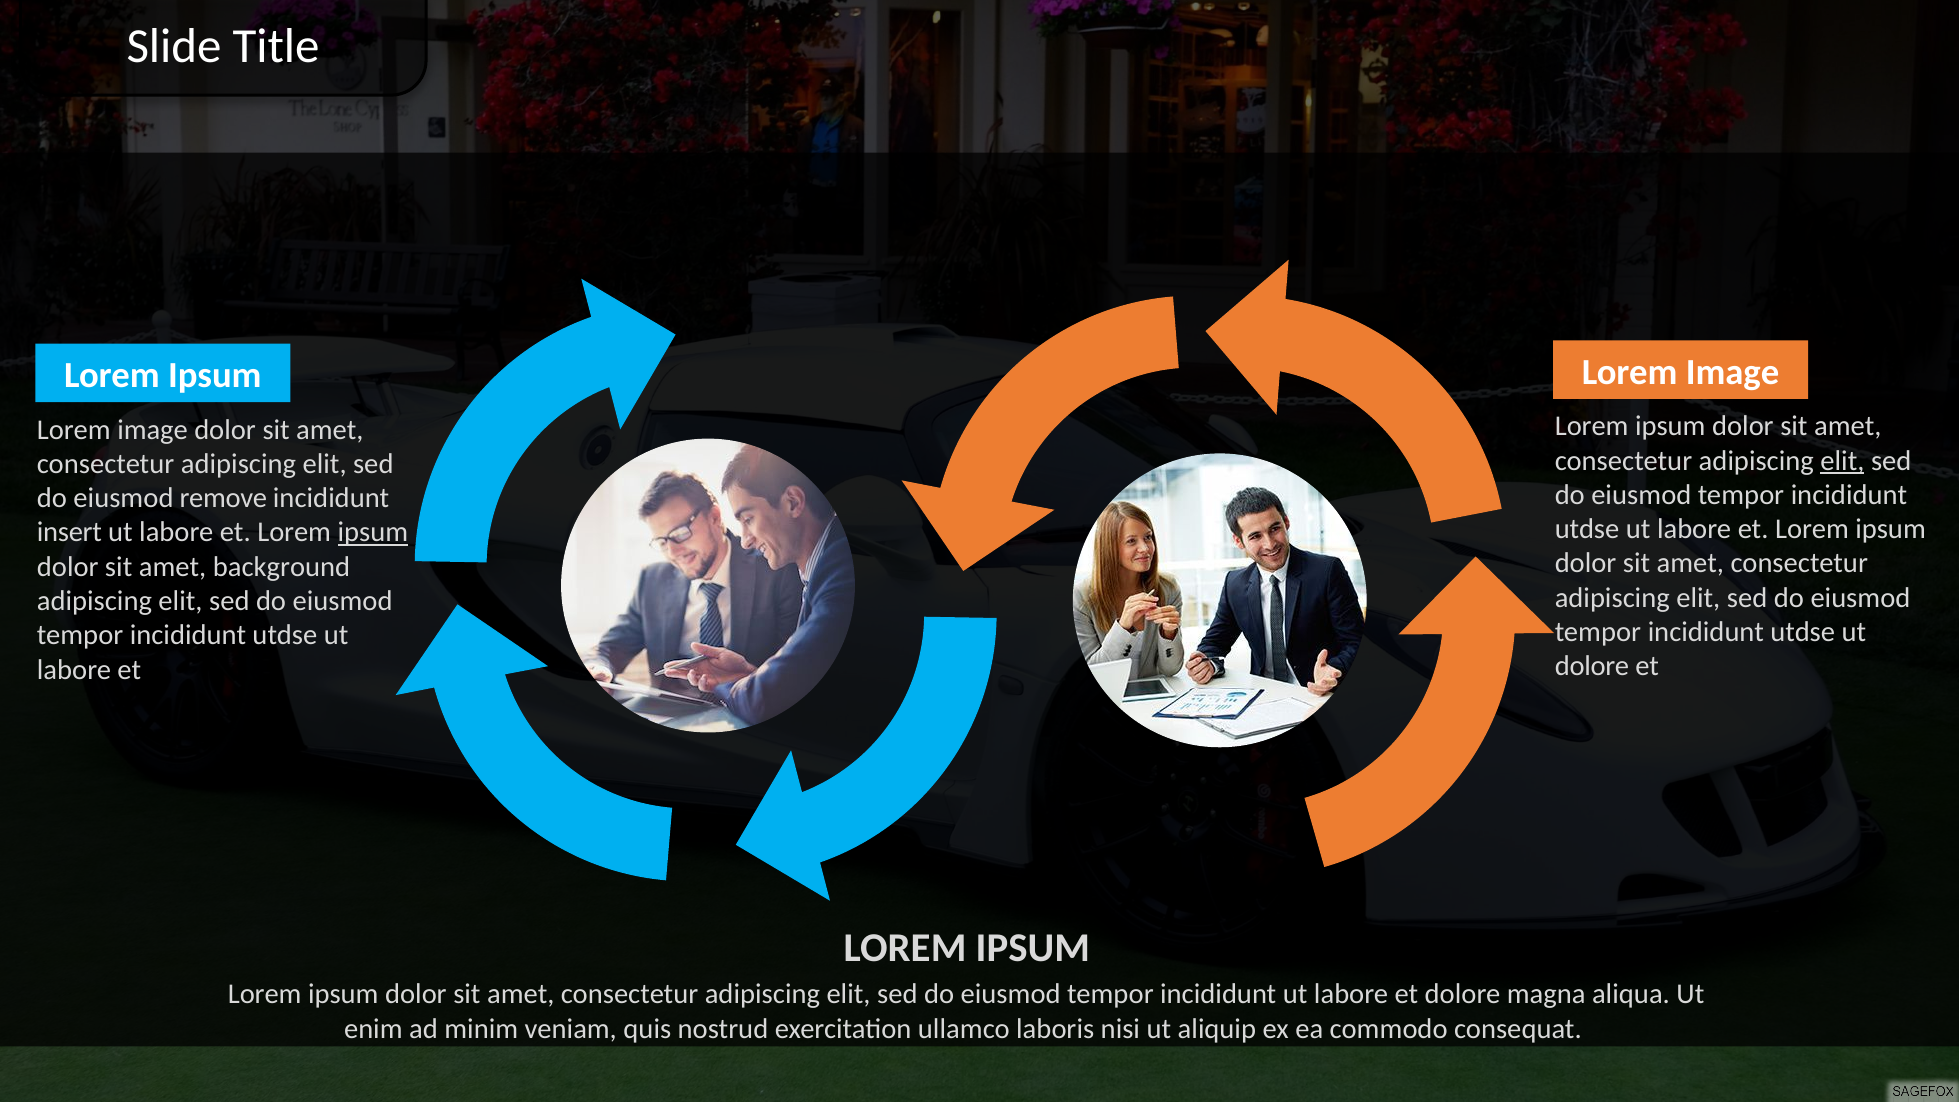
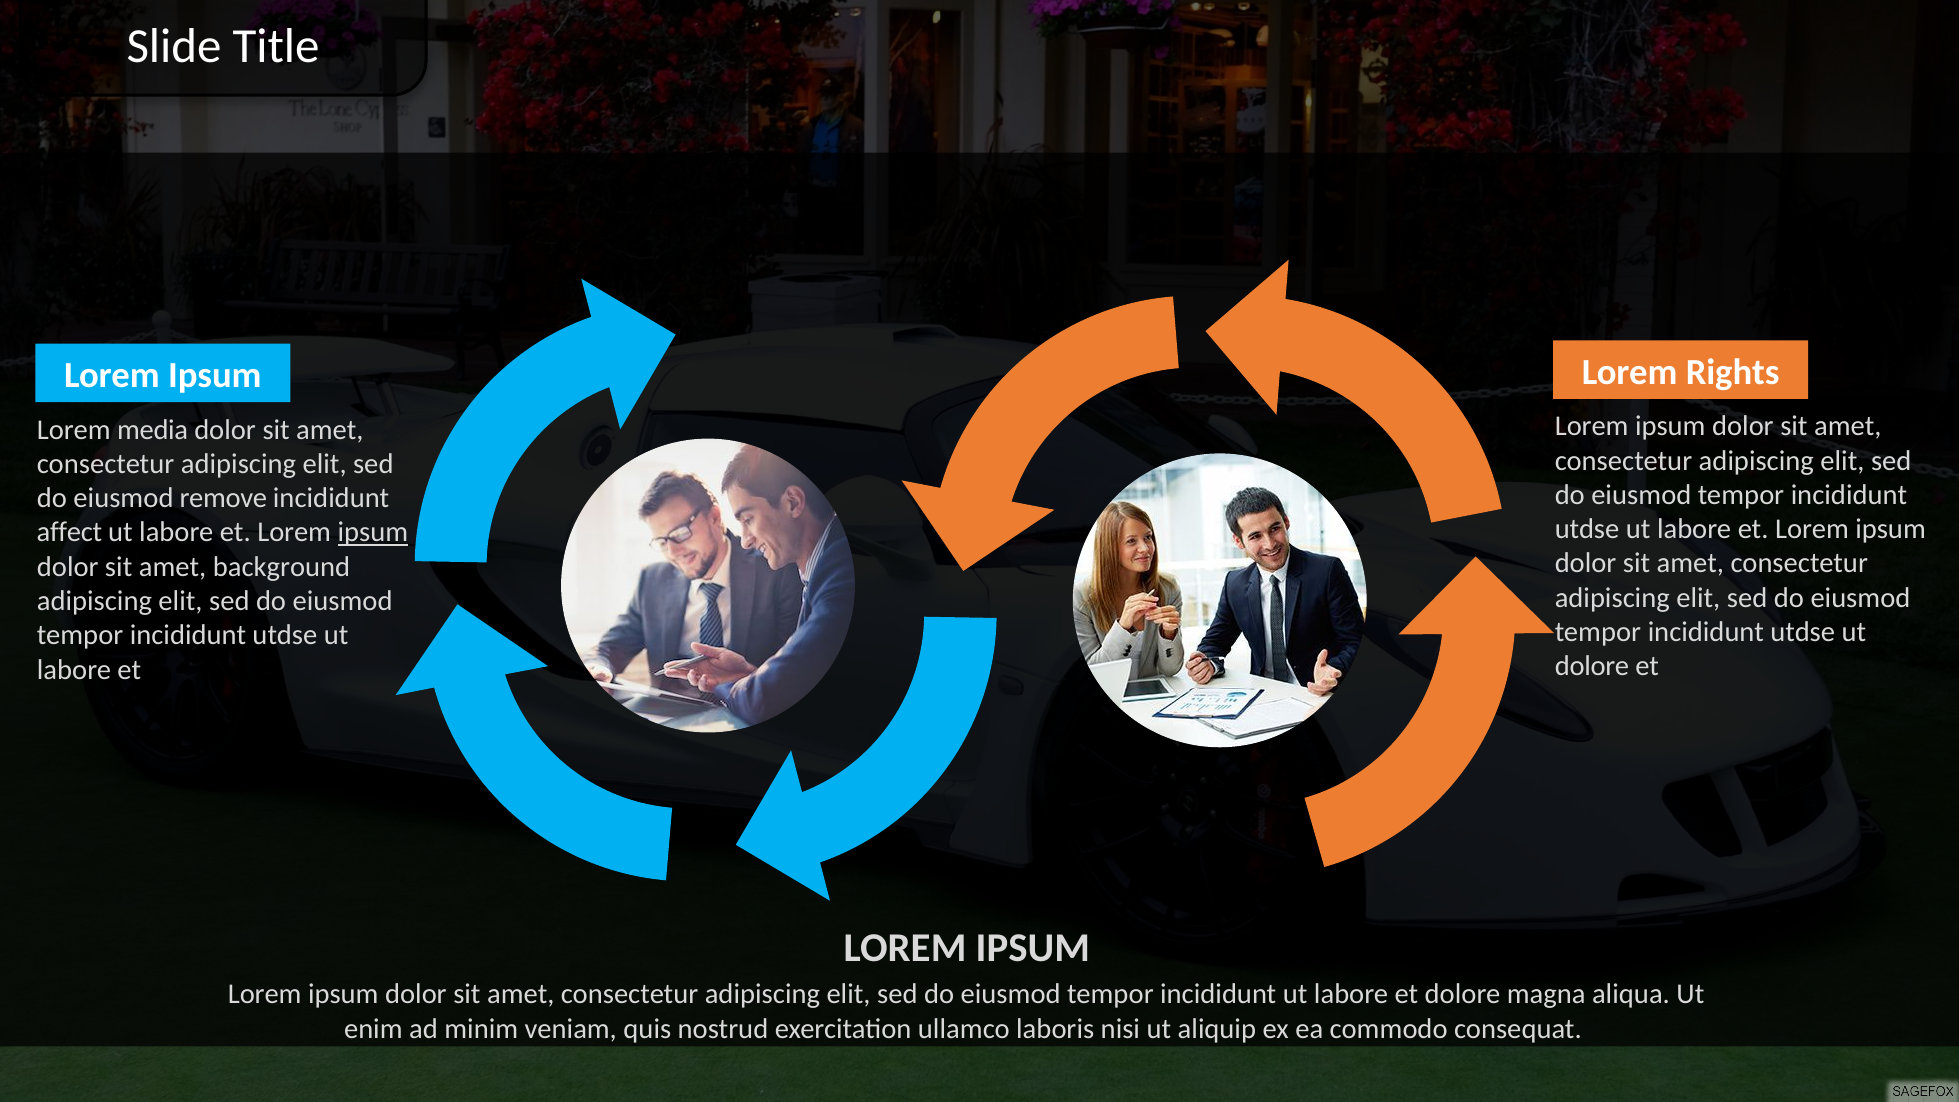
Image: Image -> Rights (1733, 372)
image: image -> media (153, 430)
elit underline: present -> none (1842, 461)
insert: insert -> affect (69, 532)
